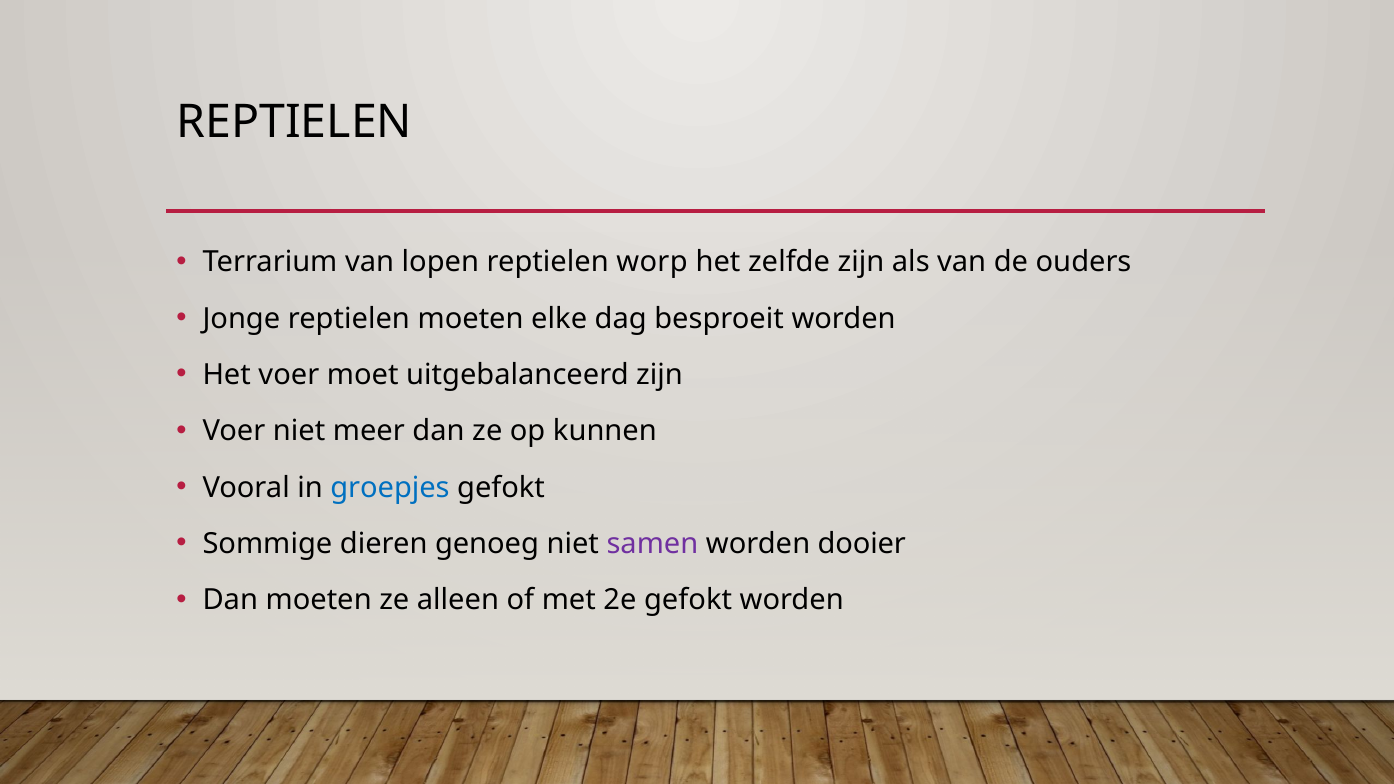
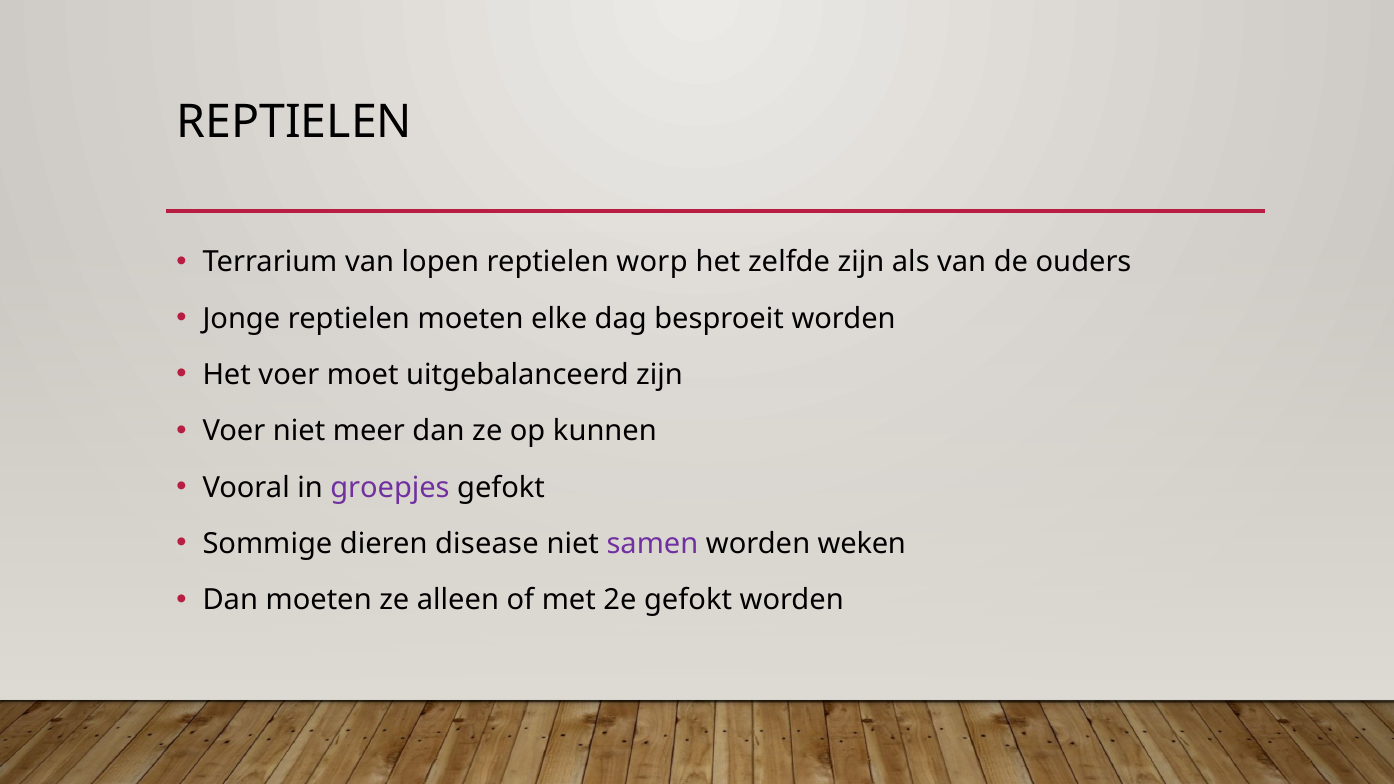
groepjes colour: blue -> purple (390, 488)
genoeg: genoeg -> disease (487, 544)
dooier: dooier -> weken (862, 544)
